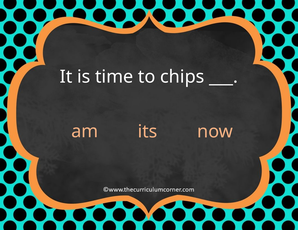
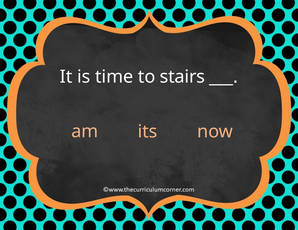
chips: chips -> stairs (182, 77)
